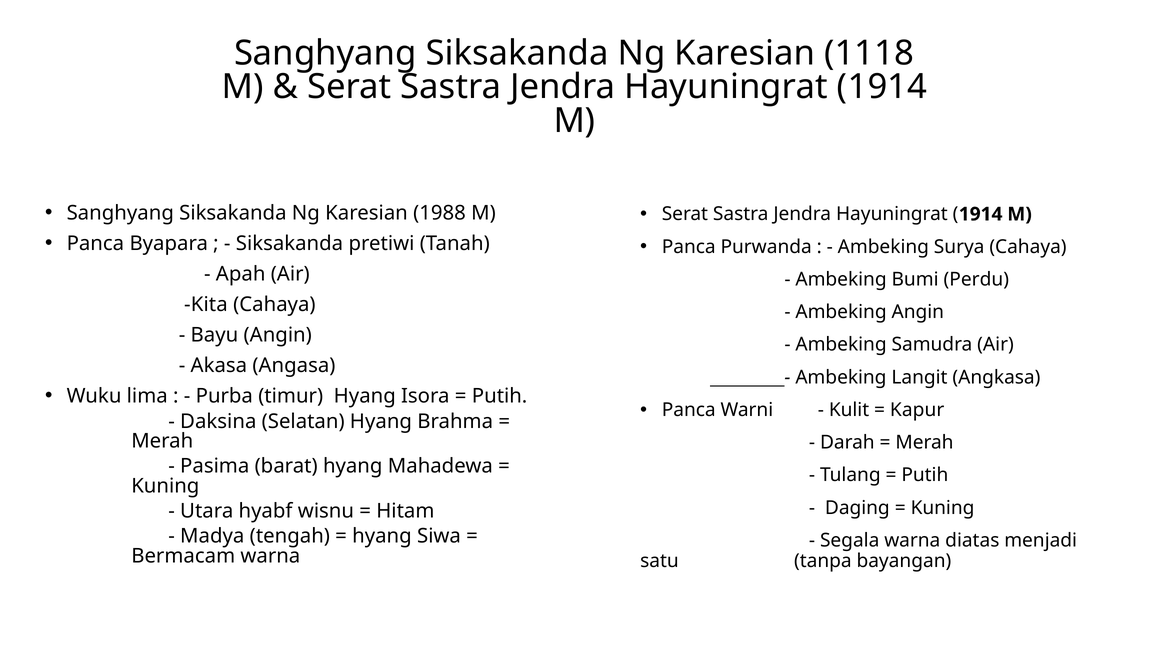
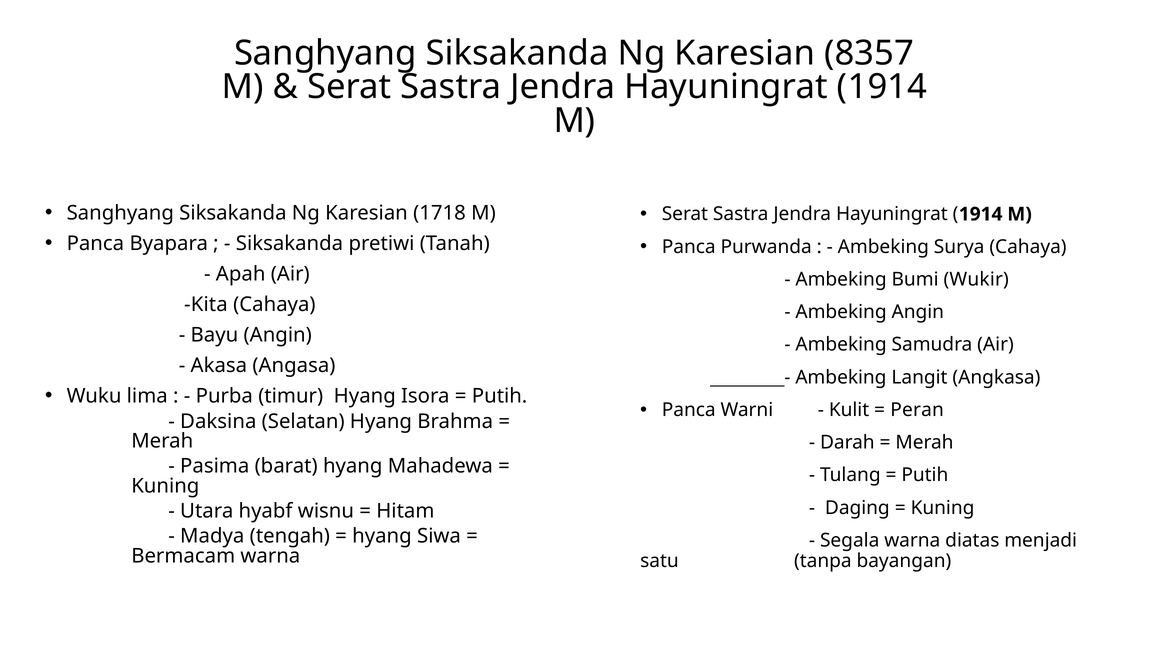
1118: 1118 -> 8357 (869, 53)
1988: 1988 -> 1718 (440, 213)
Perdu: Perdu -> Wukir (976, 280)
Kapur: Kapur -> Peran (917, 410)
